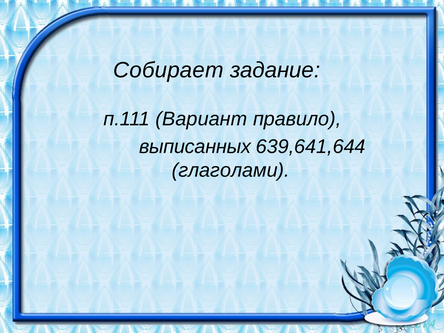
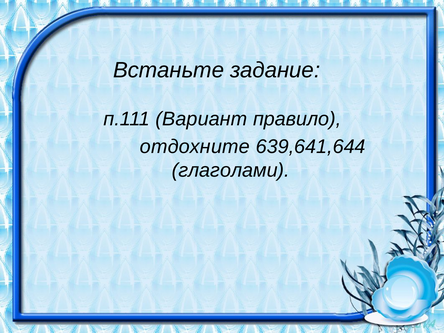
Собирает: Собирает -> Встаньте (169, 70)
выписанных: выписанных -> отдохните (195, 147)
